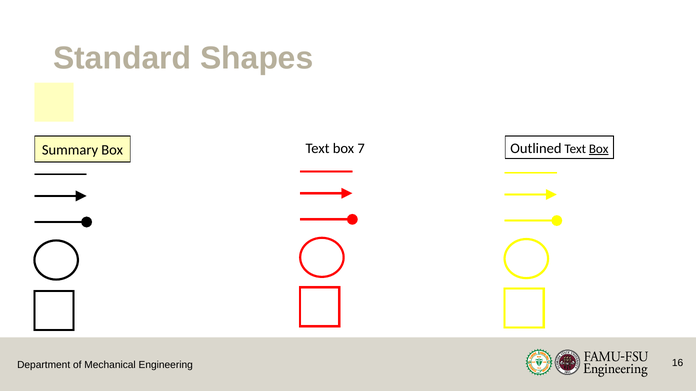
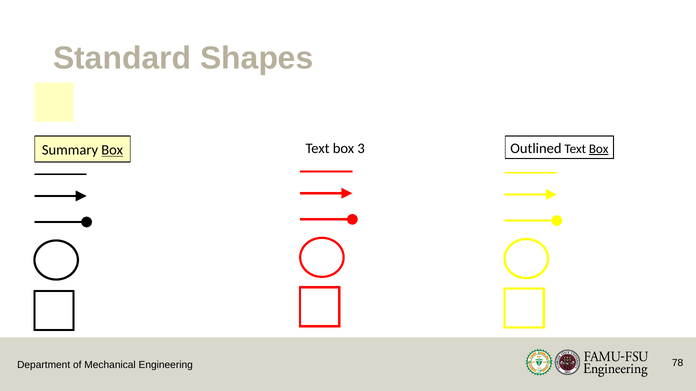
Box underline: none -> present (112, 150)
7: 7 -> 3 (361, 149)
16: 16 -> 78 (678, 364)
